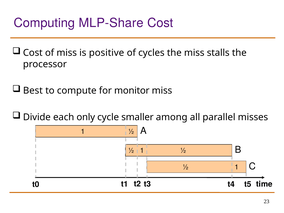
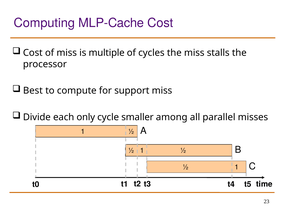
MLP-Share: MLP-Share -> MLP-Cache (111, 23)
positive: positive -> multiple (107, 53)
monitor: monitor -> support (132, 91)
